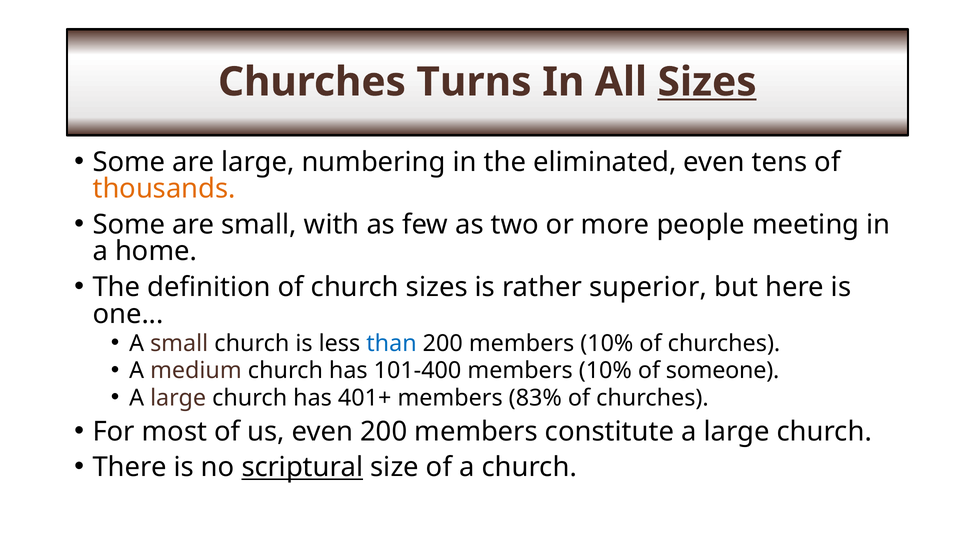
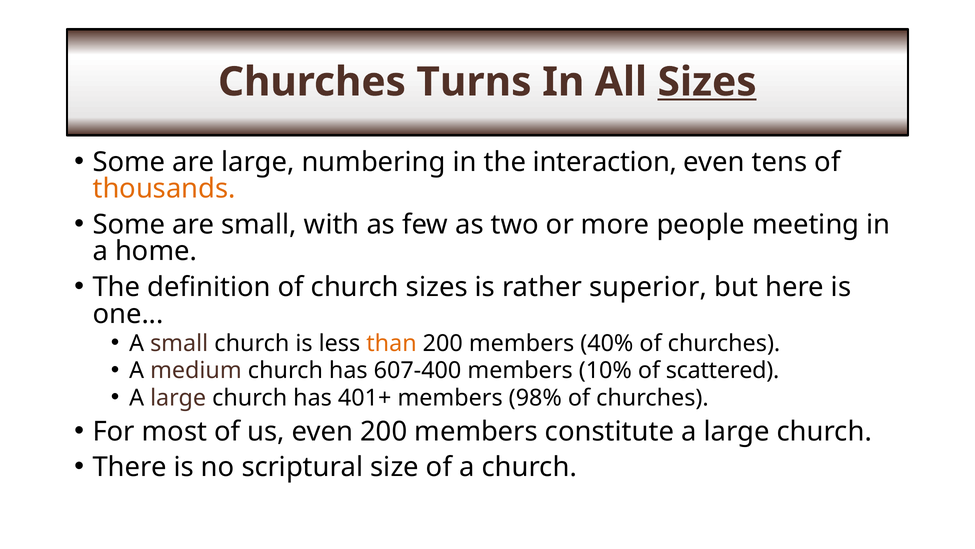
eliminated: eliminated -> interaction (605, 162)
than colour: blue -> orange (392, 343)
200 members 10%: 10% -> 40% (607, 343)
101-400: 101-400 -> 607-400 (418, 370)
someone: someone -> scattered (723, 370)
83%: 83% -> 98% (535, 398)
scriptural underline: present -> none (302, 467)
